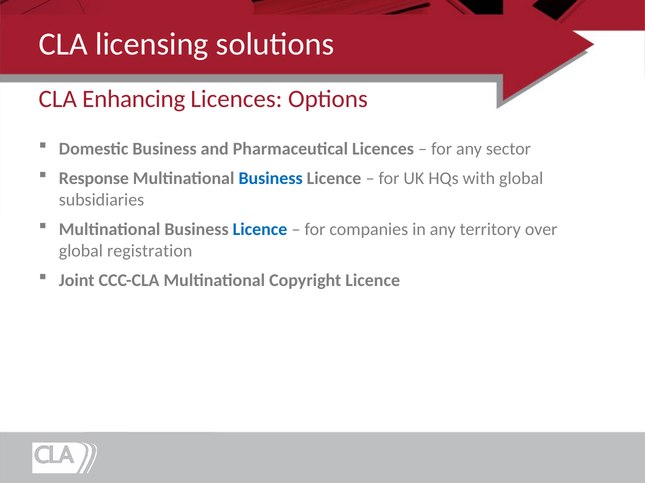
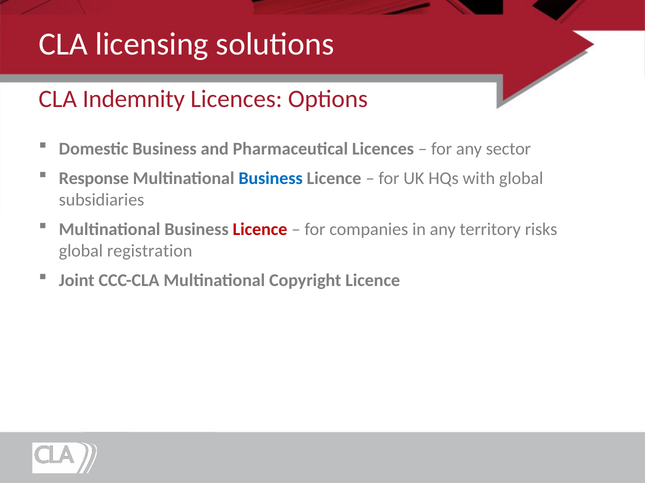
Enhancing: Enhancing -> Indemnity (134, 99)
Licence colour: blue -> red (260, 230)
over: over -> risks (541, 230)
